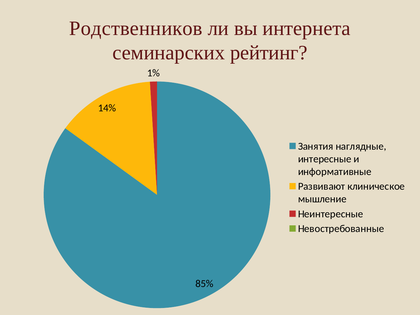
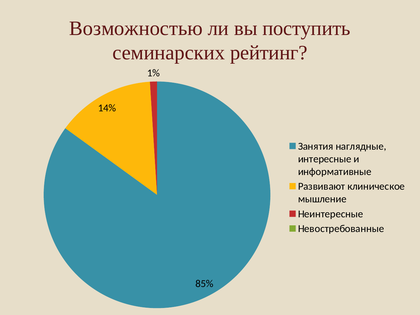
Родственников: Родственников -> Возможностью (136, 28)
интернета: интернета -> поступить (307, 28)
